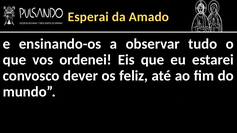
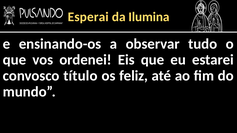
Amado: Amado -> Ilumina (149, 17)
dever: dever -> título (80, 76)
